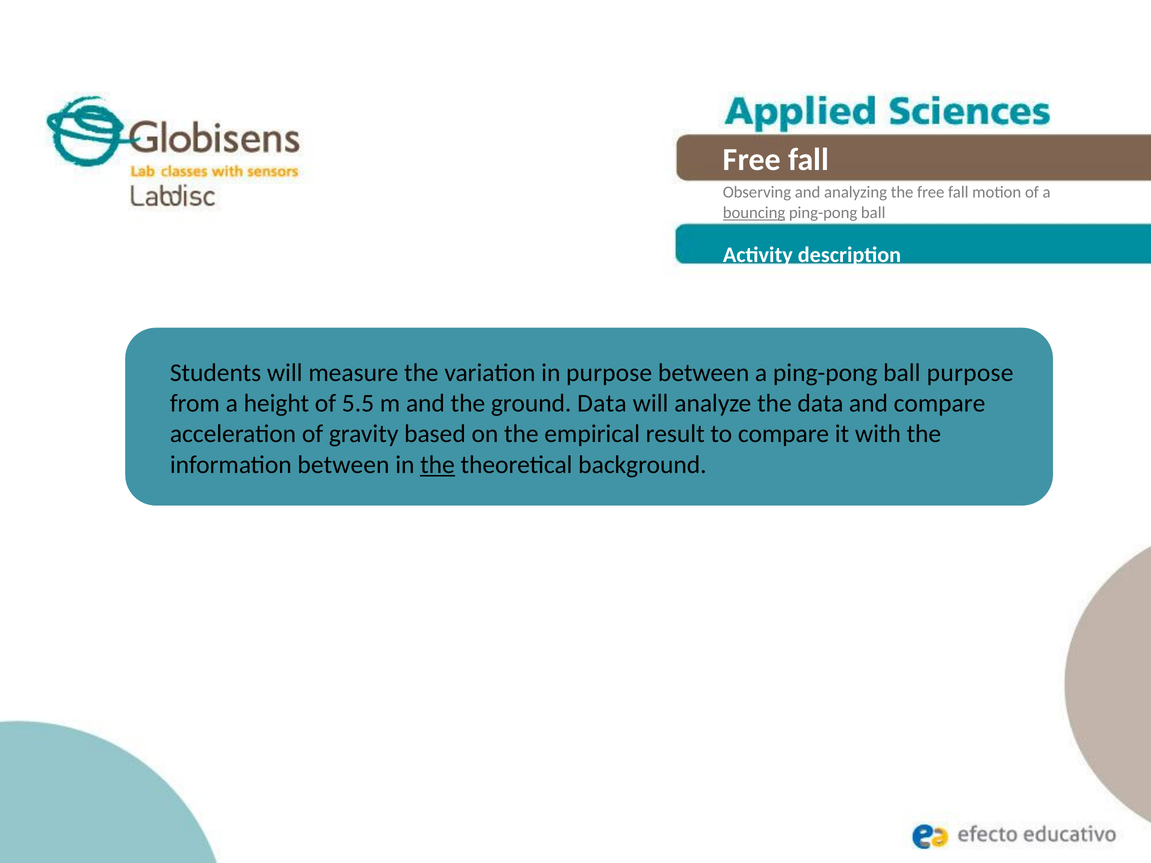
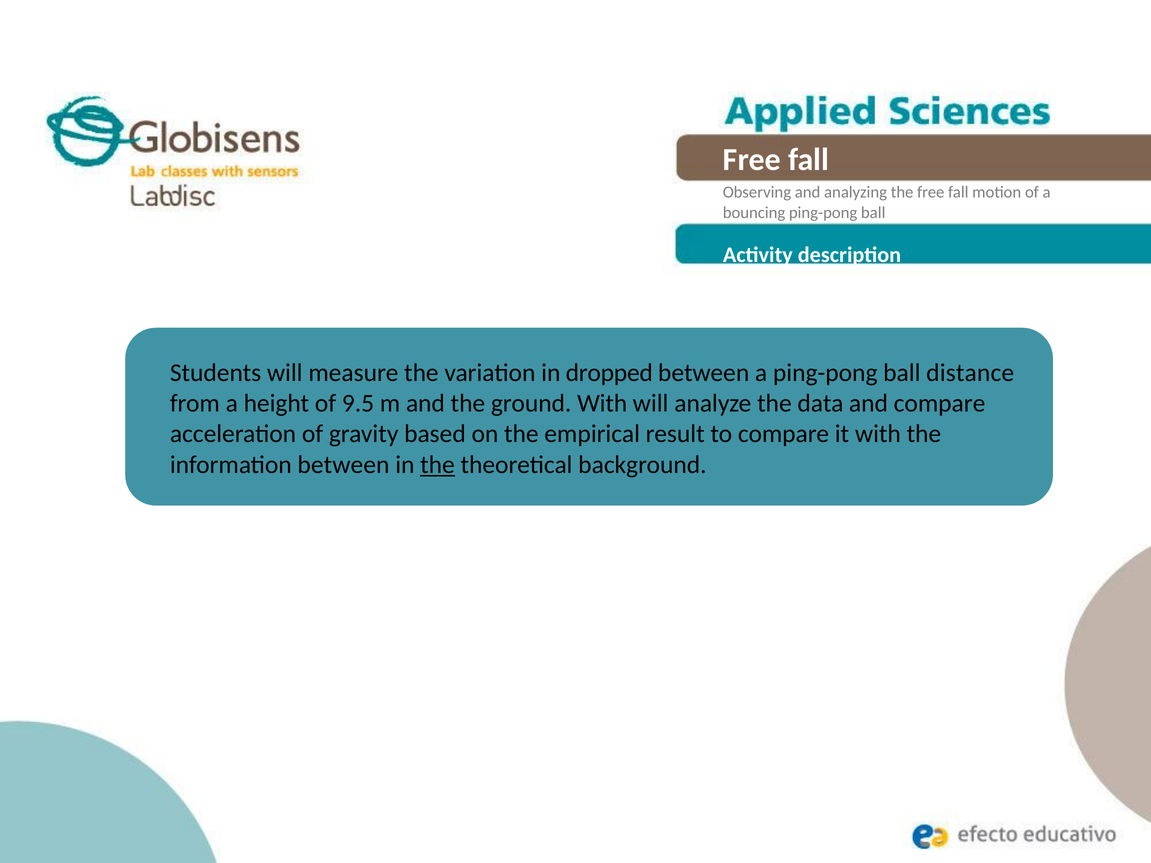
bouncing underline: present -> none (754, 213)
in purpose: purpose -> dropped (609, 373)
ball purpose: purpose -> distance (970, 373)
5.5: 5.5 -> 9.5 (358, 403)
ground Data: Data -> With (602, 403)
